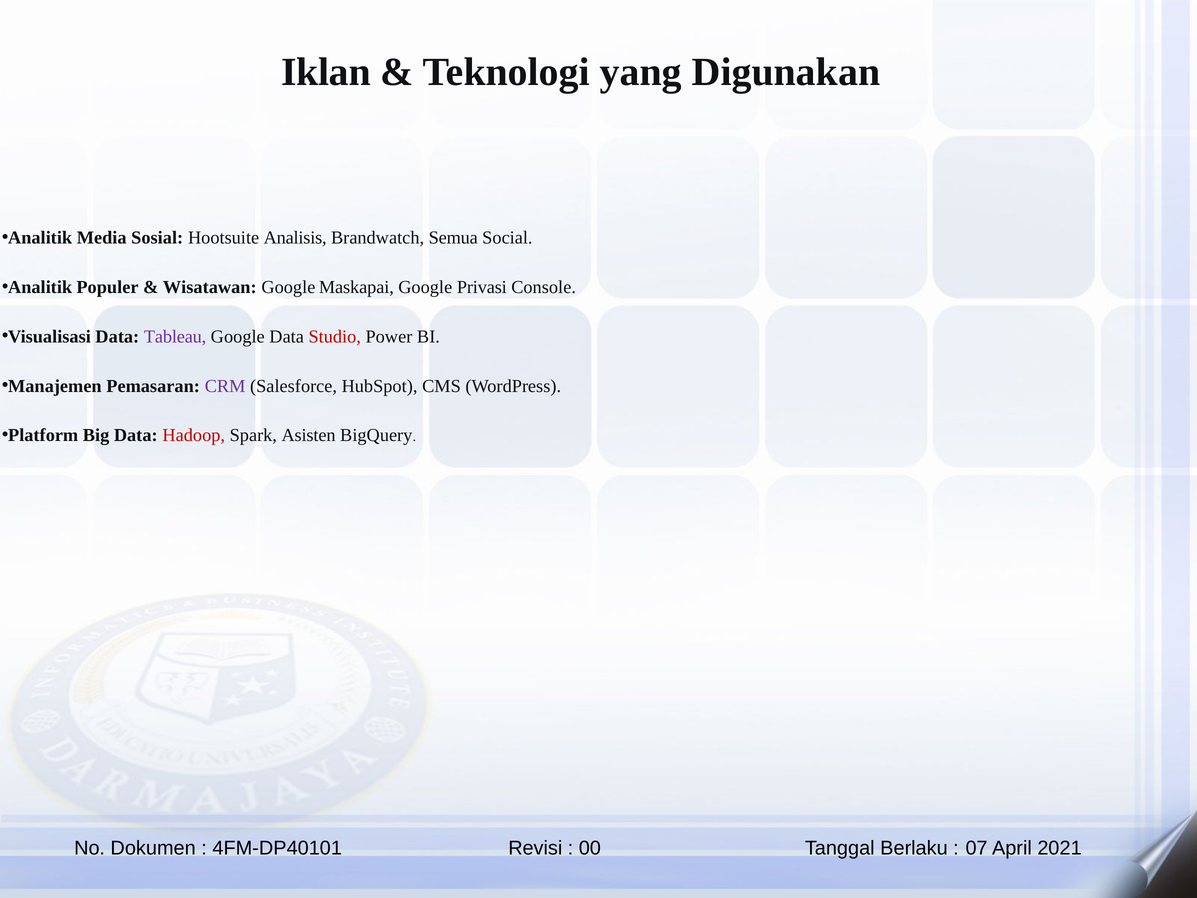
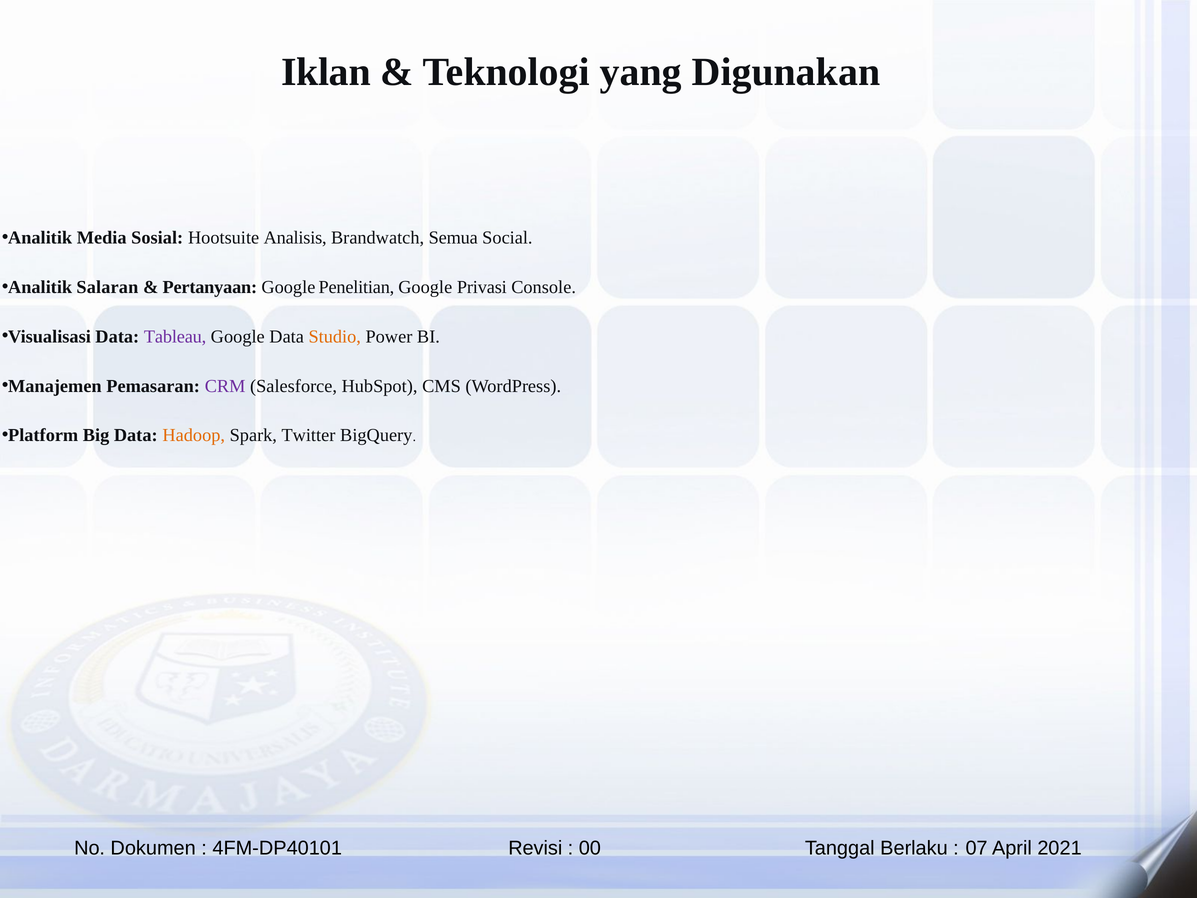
Populer: Populer -> Salaran (107, 287)
Wisatawan: Wisatawan -> Pertanyaan (210, 287)
Maskapai: Maskapai -> Penelitian (356, 287)
Studio colour: red -> orange (335, 336)
Hadoop colour: red -> orange (194, 435)
Asisten: Asisten -> Twitter (308, 435)
